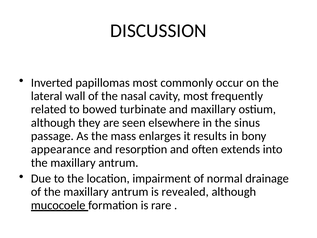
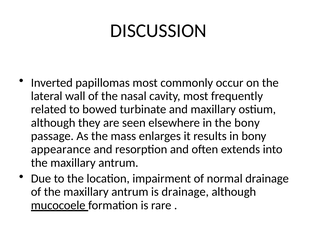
the sinus: sinus -> bony (247, 123)
is revealed: revealed -> drainage (185, 192)
